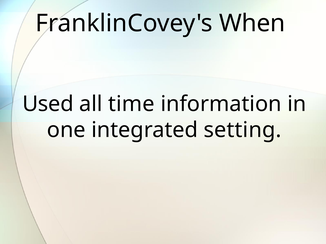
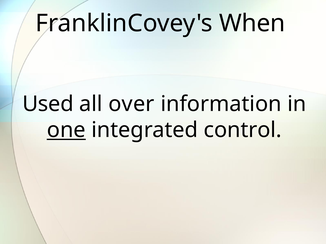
time: time -> over (131, 104)
one underline: none -> present (66, 130)
setting: setting -> control (243, 130)
